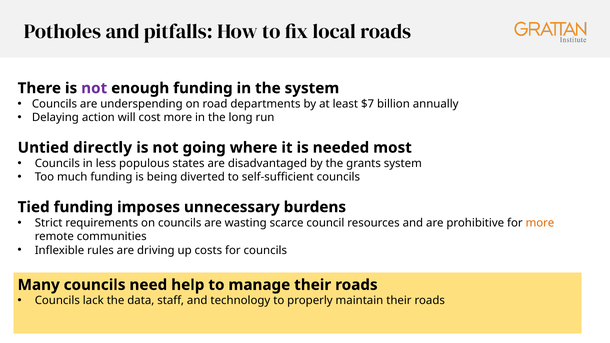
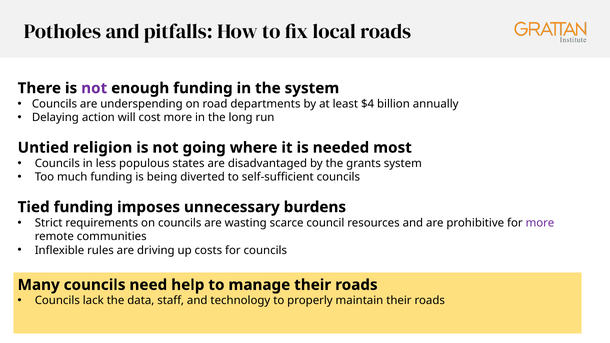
$7: $7 -> $4 (368, 104)
directly: directly -> religion (103, 148)
more colour: orange -> purple (540, 223)
